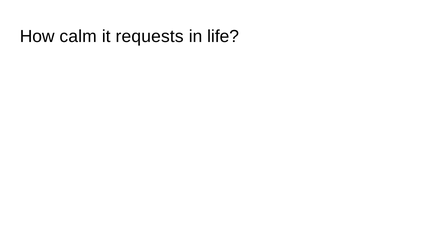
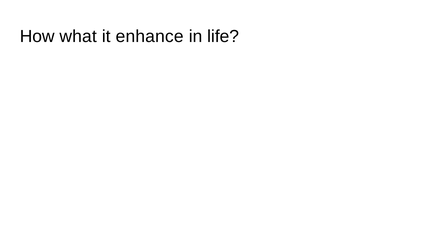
calm: calm -> what (78, 36)
requests: requests -> enhance (150, 36)
